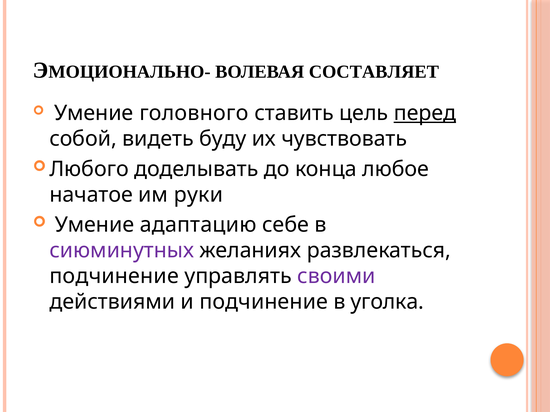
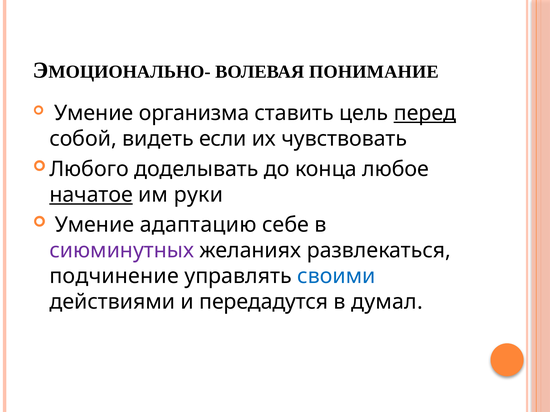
СОСТАВЛЯЕТ: СОСТАВЛЯЕТ -> ПОНИМАНИЕ (374, 72)
головного: головного -> организма (194, 113)
буду: буду -> если (223, 139)
начатое underline: none -> present (91, 195)
своими colour: purple -> blue (336, 277)
и подчинение: подчинение -> передадутся (264, 302)
уголка: уголка -> думал (387, 302)
